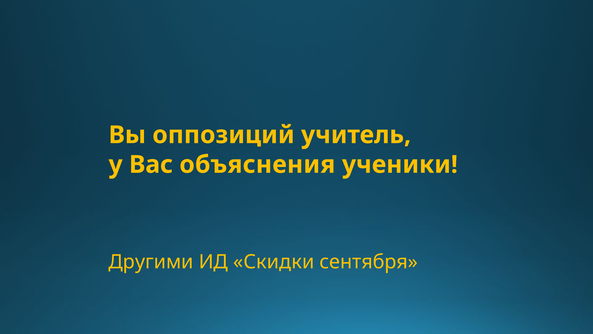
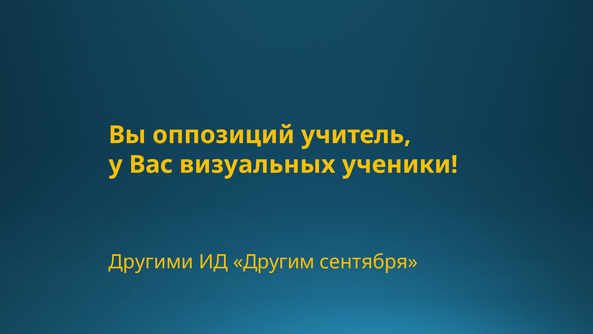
объяснения: объяснения -> визуальных (257, 164)
Скидки: Скидки -> Другим (274, 262)
